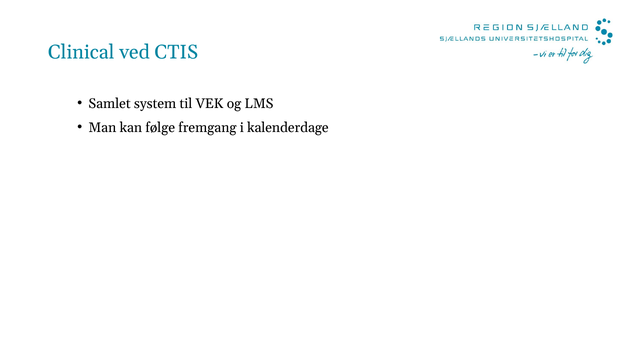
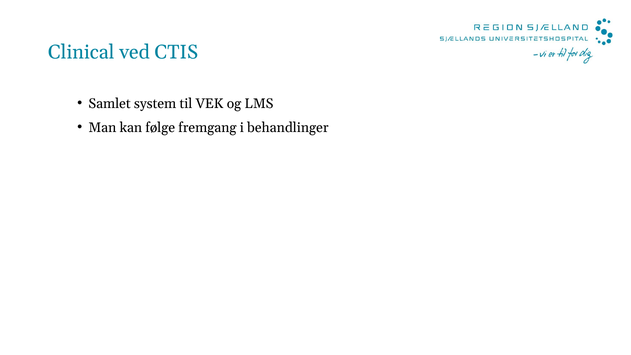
kalenderdage: kalenderdage -> behandlinger (288, 128)
